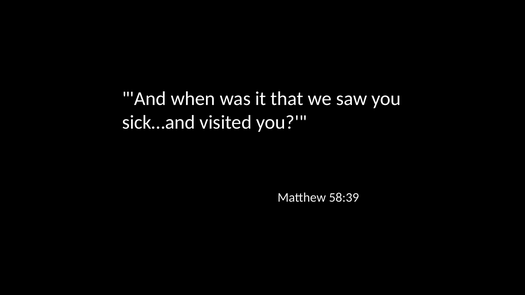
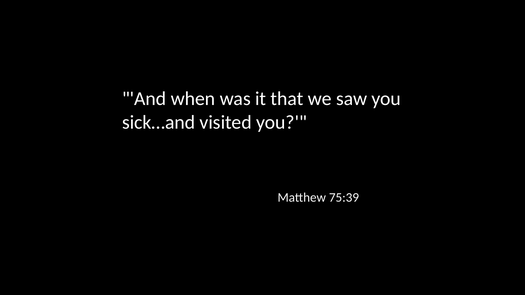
58:39: 58:39 -> 75:39 (344, 198)
